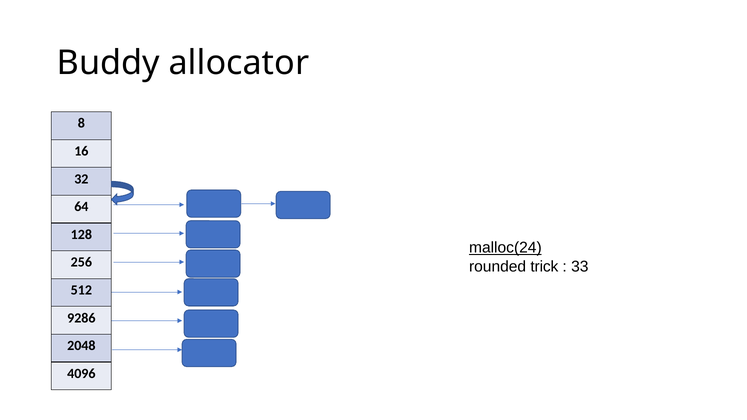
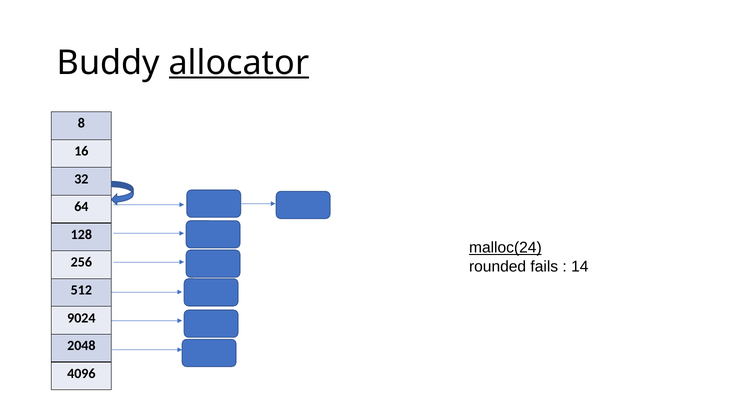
allocator underline: none -> present (239, 63)
trick: trick -> fails (544, 267)
33: 33 -> 14 (580, 267)
9286: 9286 -> 9024 (81, 318)
